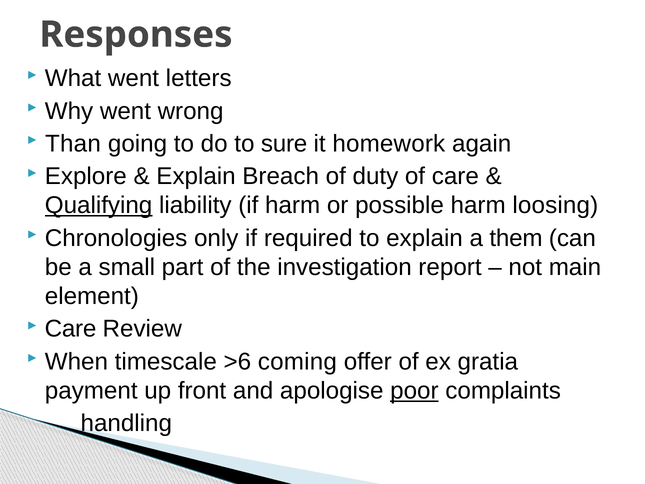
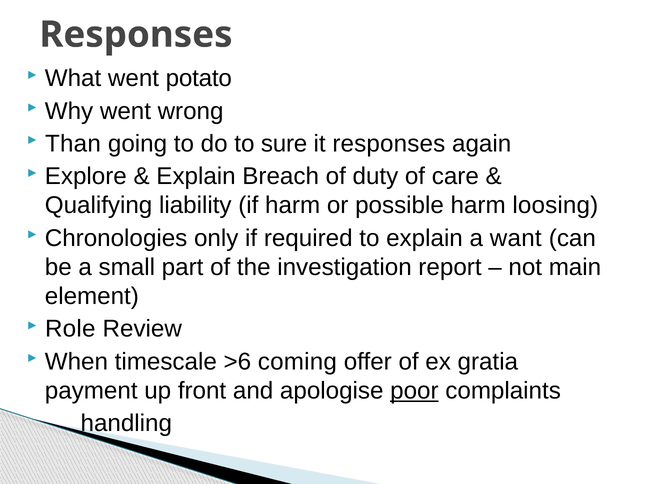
letters: letters -> potato (199, 78)
it homework: homework -> responses (389, 144)
Qualifying underline: present -> none (99, 205)
them: them -> want (516, 238)
Care: Care -> Role (70, 329)
